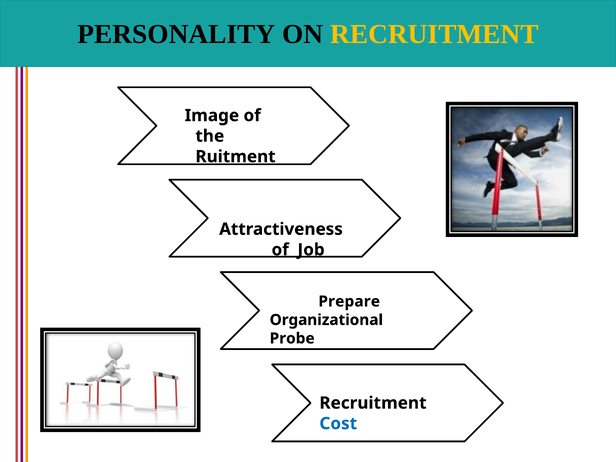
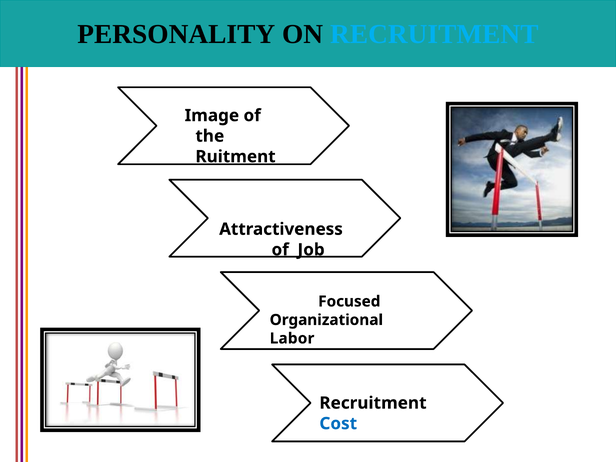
RECRUITMENT colour: yellow -> light blue (434, 34)
Prepare: Prepare -> Focused (349, 301)
Probe: Probe -> Labor (292, 338)
